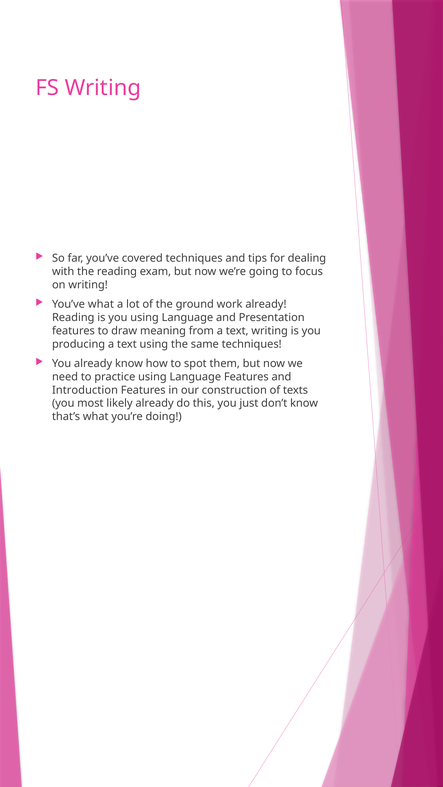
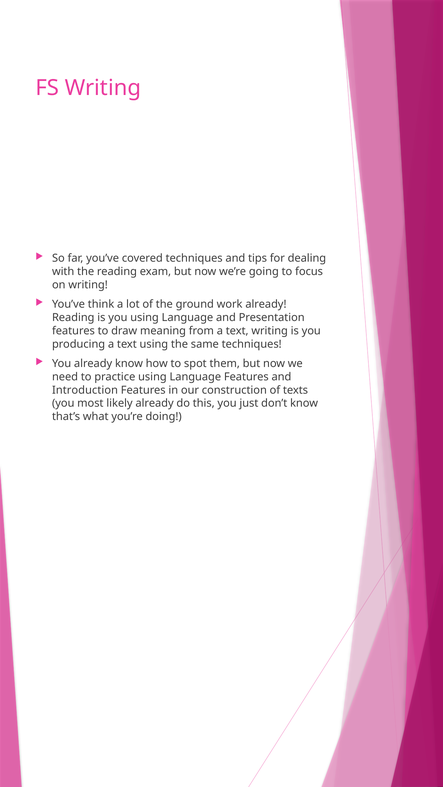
You’ve what: what -> think (101, 304)
